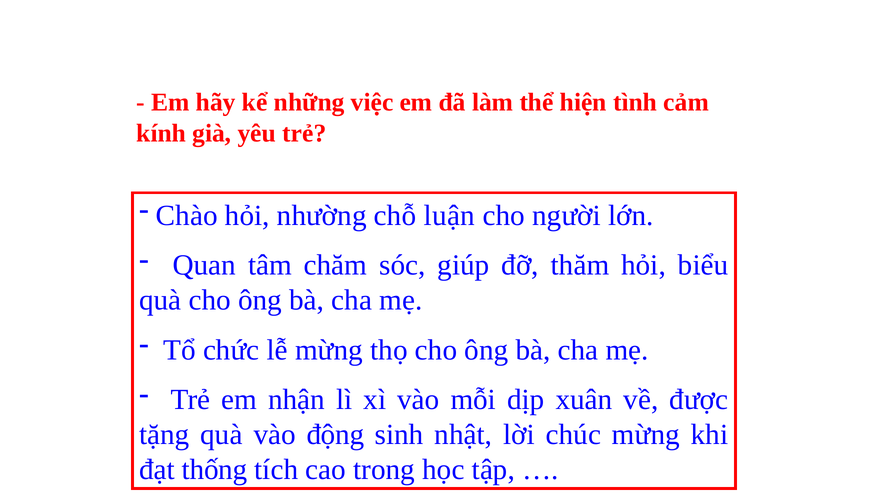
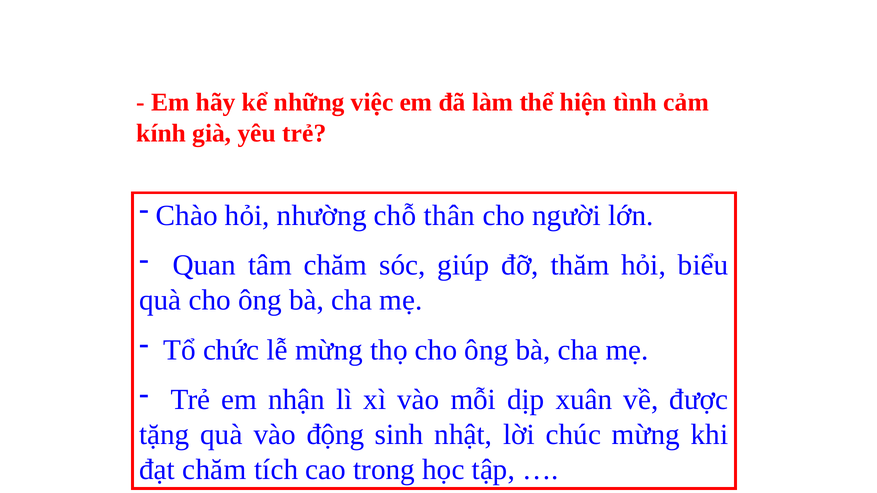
luận: luận -> thân (449, 216)
đạt thống: thống -> chăm (214, 470)
